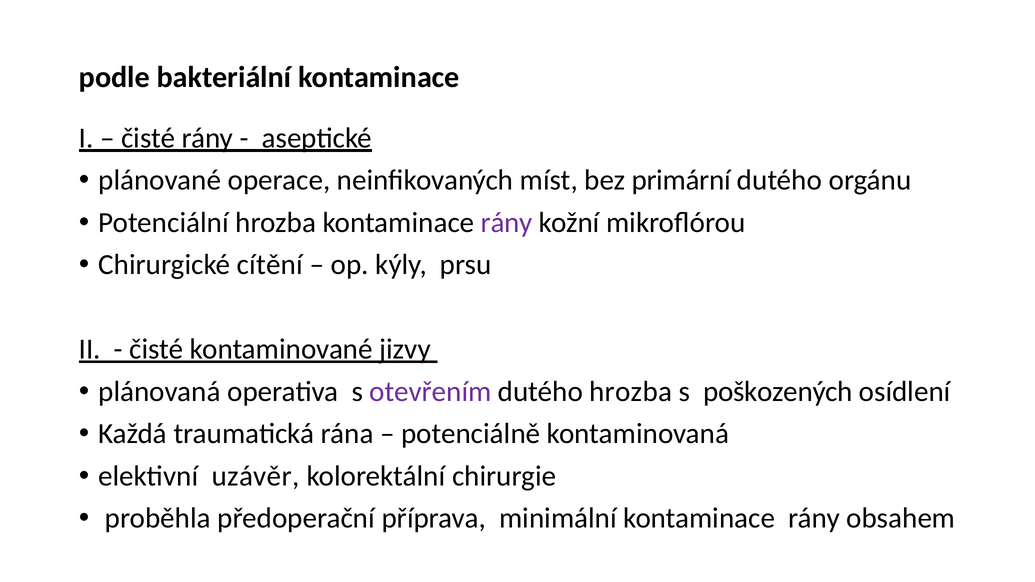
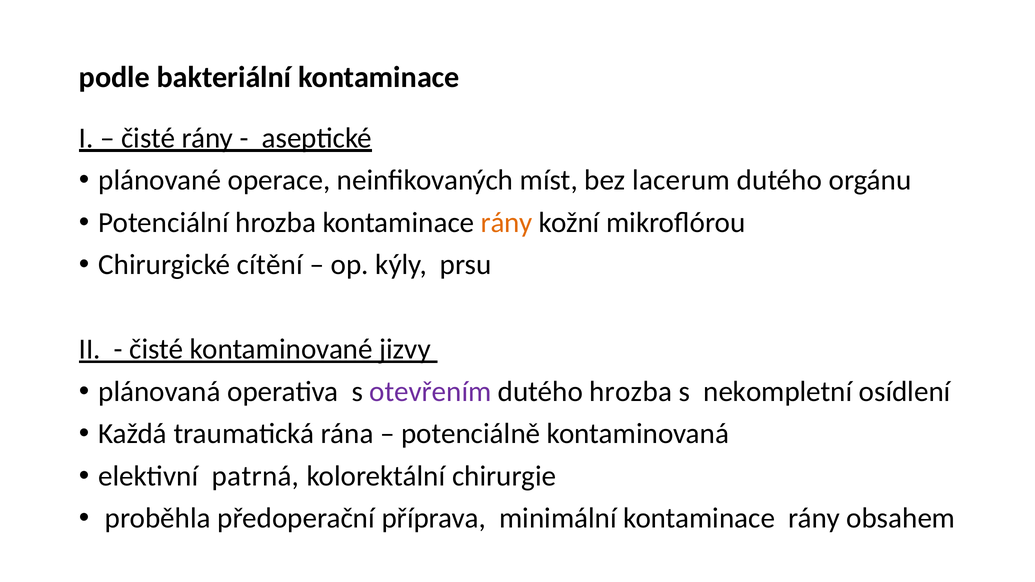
primární: primární -> lacerum (681, 180)
rány colour: purple -> orange (507, 223)
poškozených: poškozených -> nekompletní (778, 392)
uzávěr: uzávěr -> patrná (256, 476)
